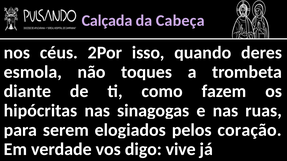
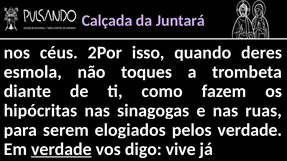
Cabeça: Cabeça -> Juntará (180, 21)
coração: coração -> verdade (250, 130)
verdade underline: none -> present (61, 150)
